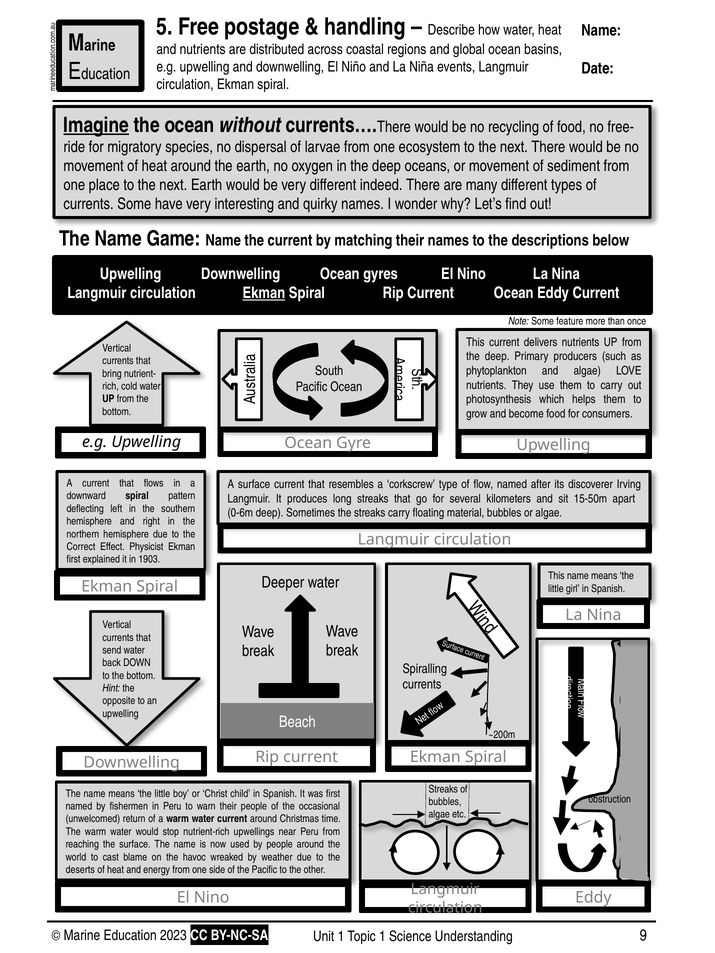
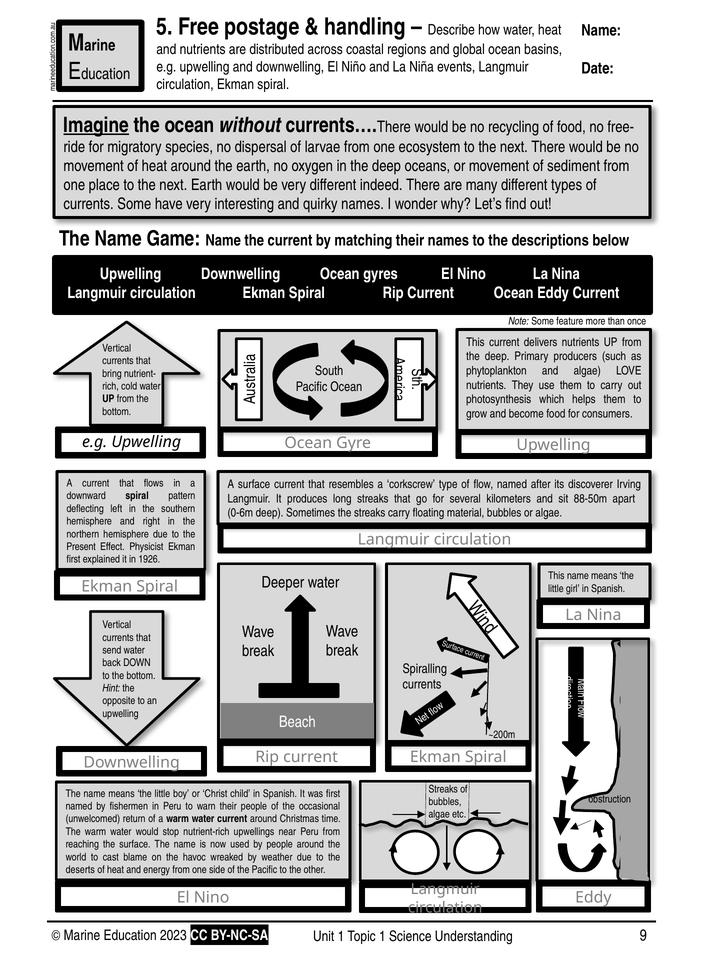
Ekman underline: present -> none (264, 293)
15-50m: 15-50m -> 88-50m (590, 499)
Correct: Correct -> Present (81, 547)
1903: 1903 -> 1926 (149, 560)
